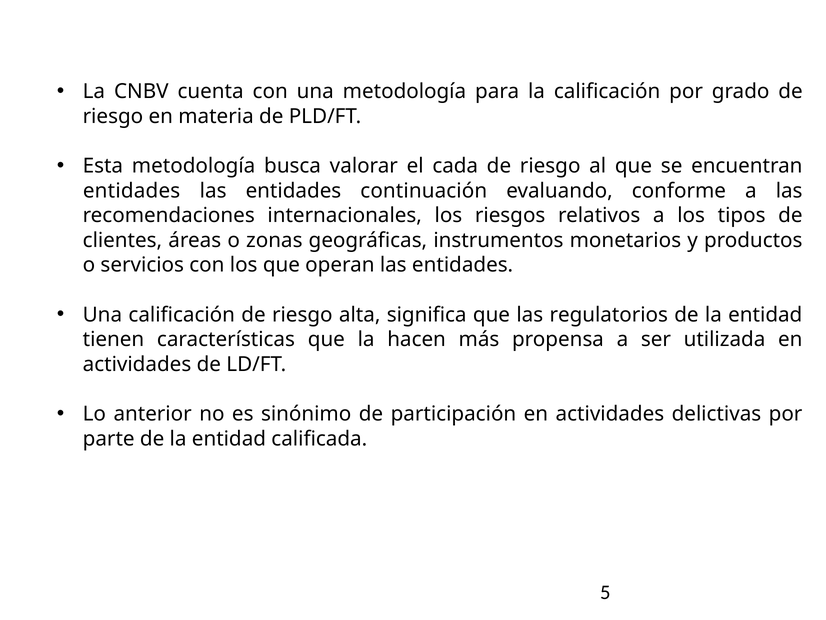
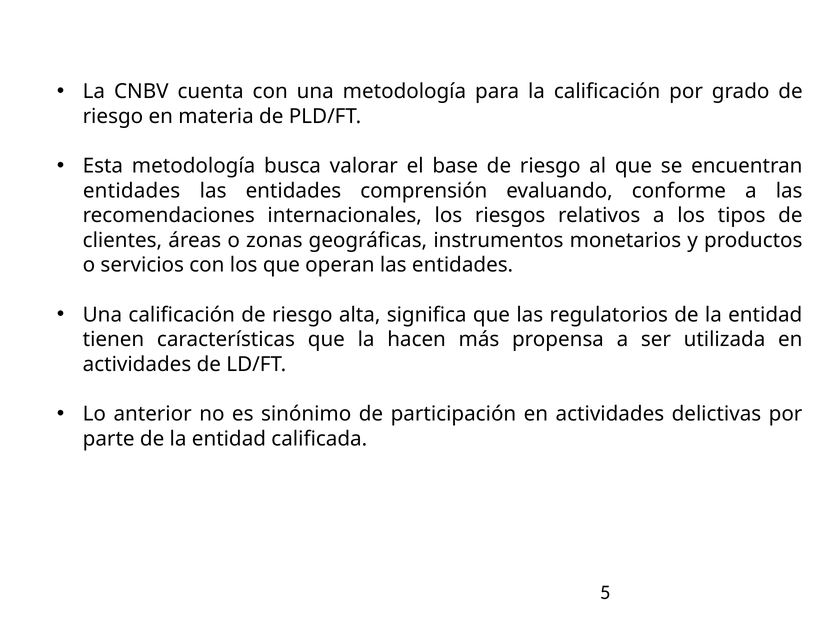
cada: cada -> base (455, 166)
continuación: continuación -> comprensión (424, 191)
